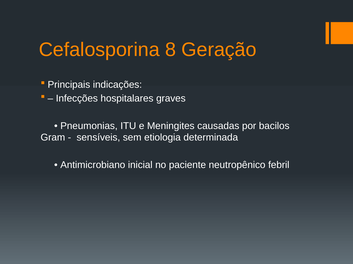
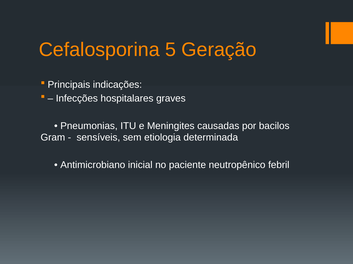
8: 8 -> 5 (171, 50)
